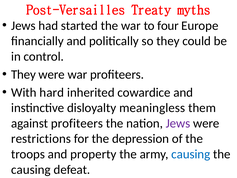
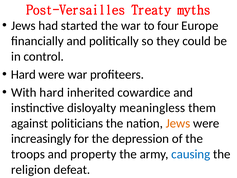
They: They -> Hard (23, 74)
against profiteers: profiteers -> politicians (77, 123)
Jews colour: purple -> orange (178, 123)
restrictions: restrictions -> increasingly (41, 139)
causing: causing -> religion (31, 169)
